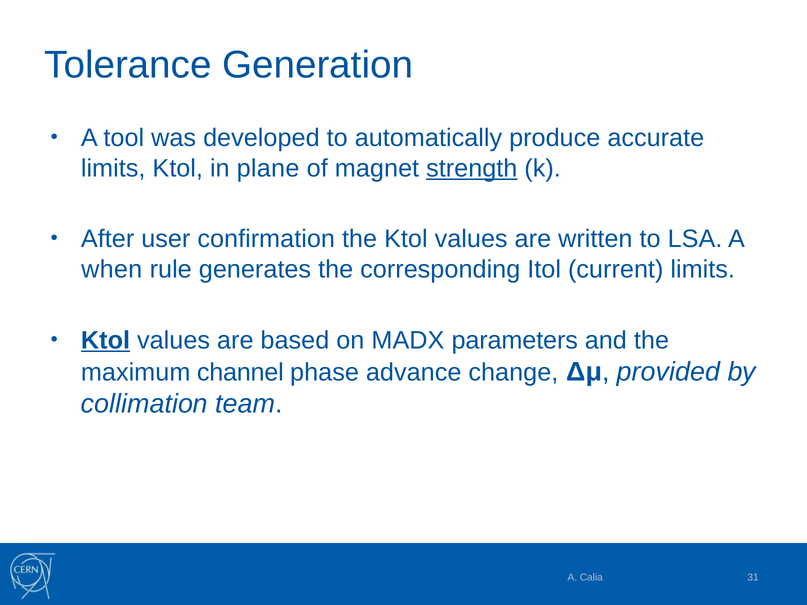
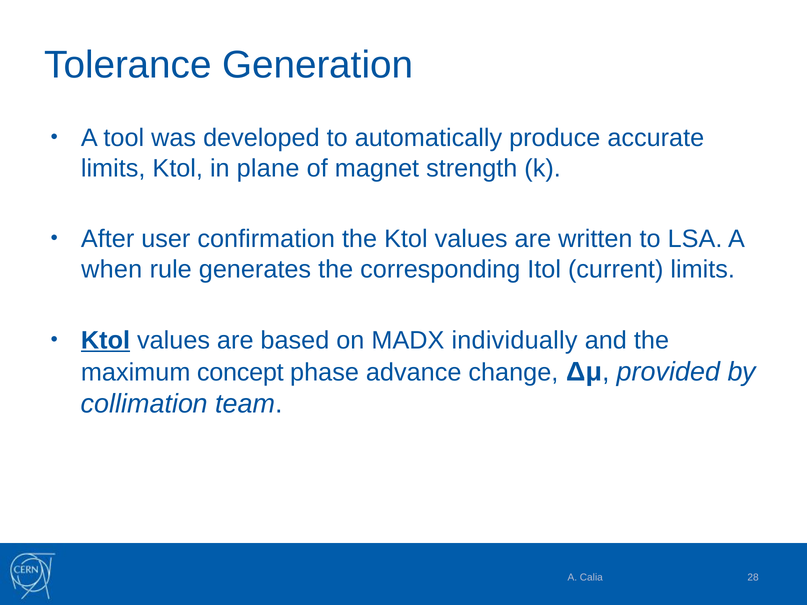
strength underline: present -> none (472, 168)
parameters: parameters -> individually (515, 340)
channel: channel -> concept (240, 372)
31: 31 -> 28 (753, 578)
